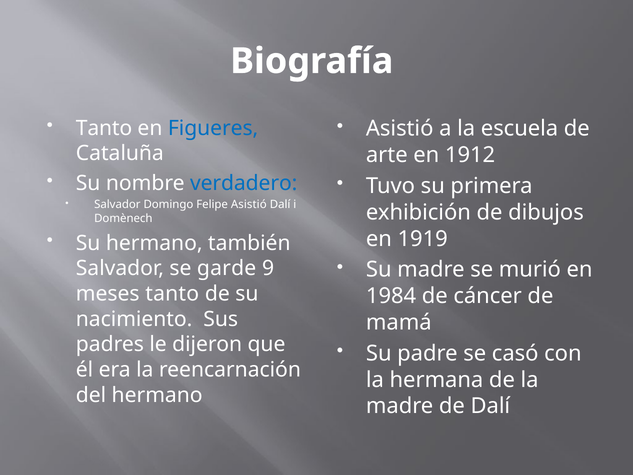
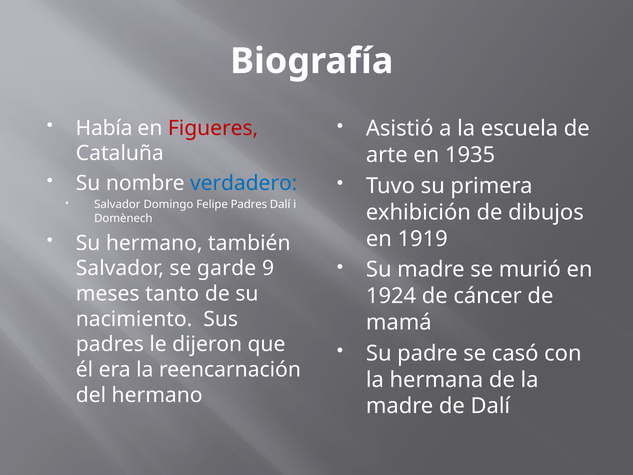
Tanto: Tanto -> Había (104, 128)
Figueres colour: blue -> red (213, 128)
1912: 1912 -> 1935 (470, 155)
Felipe Asistió: Asistió -> Padres (249, 205)
1984: 1984 -> 1924 (391, 296)
